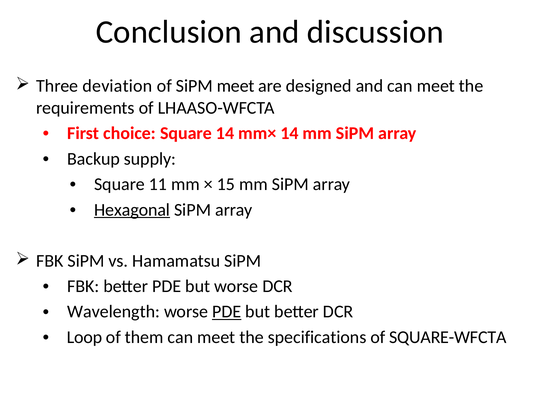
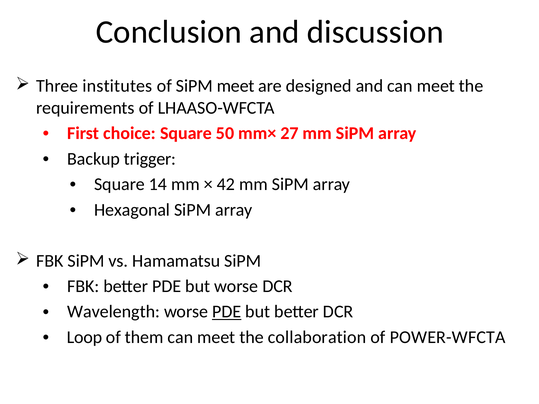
deviation: deviation -> institutes (117, 86)
Square 14: 14 -> 50 (225, 133)
mm× 14: 14 -> 27 (289, 133)
supply: supply -> trigger (150, 159)
11: 11 -> 14 (158, 184)
15: 15 -> 42 (226, 184)
Hexagonal underline: present -> none (132, 210)
specifications: specifications -> collaboration (317, 337)
SQUARE-WFCTA: SQUARE-WFCTA -> POWER-WFCTA (448, 337)
